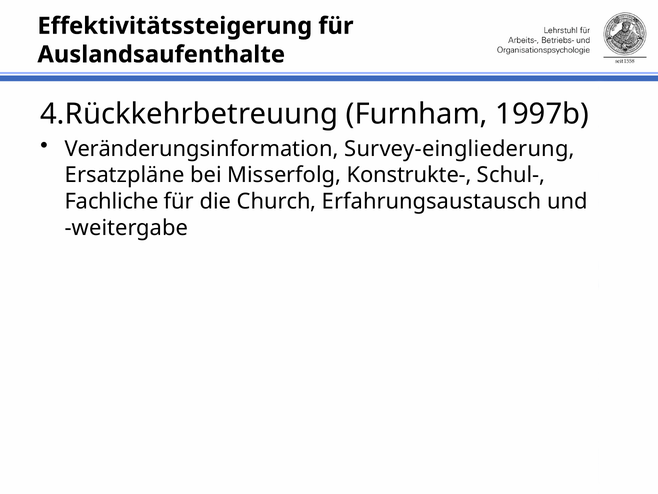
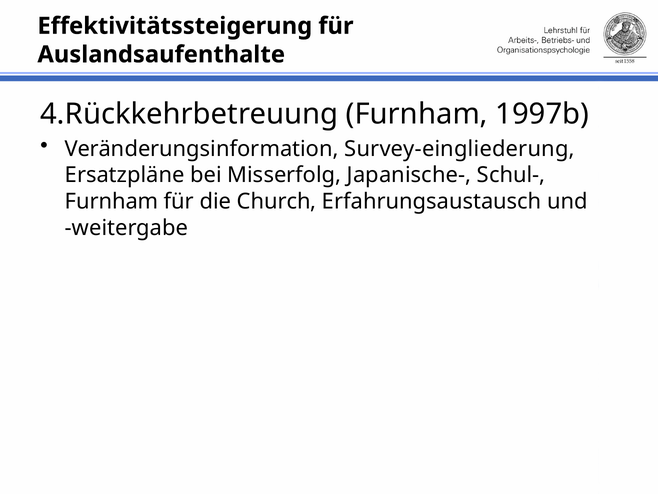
Konstrukte-: Konstrukte- -> Japanische- (409, 175)
Fachliche: Fachliche -> Furnham (112, 201)
